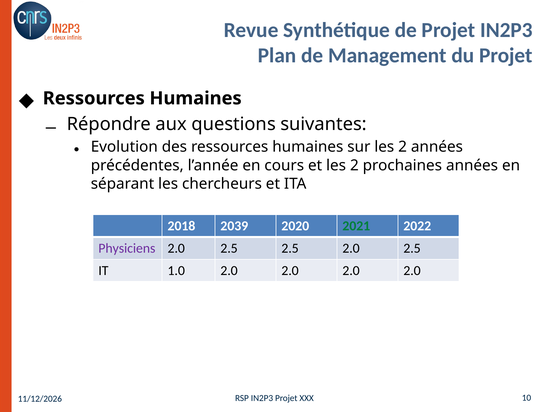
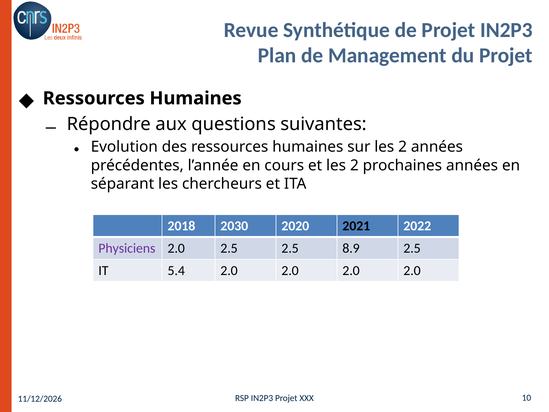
2039: 2039 -> 2030 (234, 226)
2021 colour: green -> black (356, 226)
2.5 2.0: 2.0 -> 8.9 (351, 248)
1.0: 1.0 -> 5.4 (176, 270)
